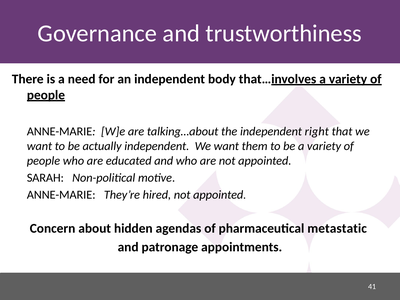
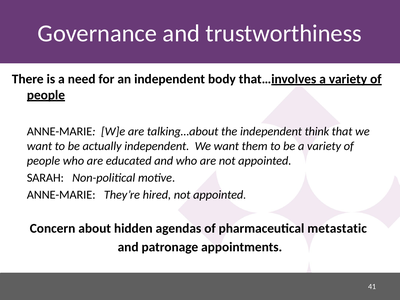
right: right -> think (317, 131)
